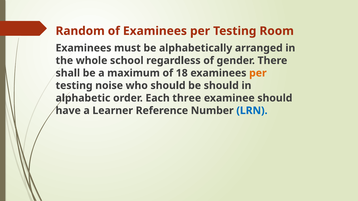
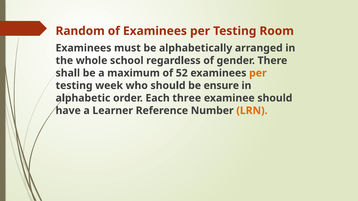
18: 18 -> 52 (182, 73)
noise: noise -> week (109, 86)
be should: should -> ensure (221, 86)
LRN colour: blue -> orange (252, 111)
